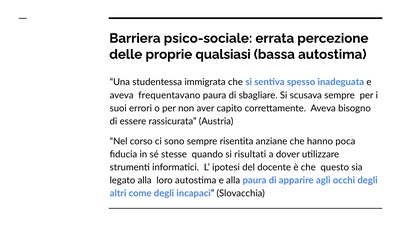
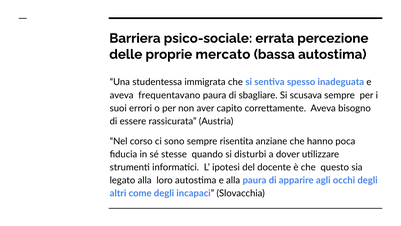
qualsiasi: qualsiasi -> mercato (223, 54)
risultati: risultati -> disturbi (250, 154)
